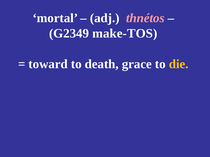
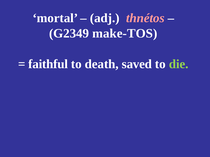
toward: toward -> faithful (48, 64)
grace: grace -> saved (137, 64)
die colour: yellow -> light green (179, 64)
